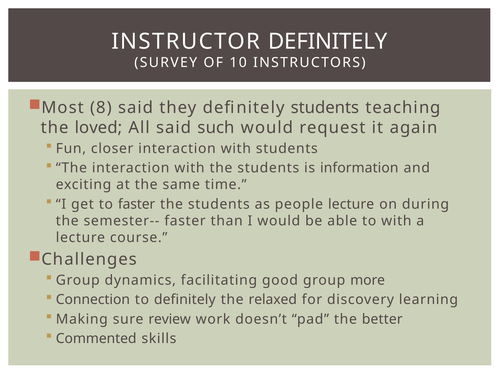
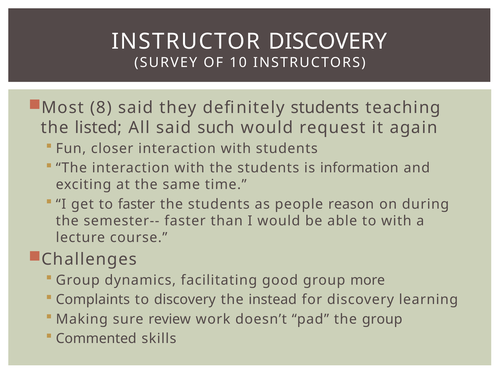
INSTRUCTOR DEFINITELY: DEFINITELY -> DISCOVERY (328, 41)
loved: loved -> listed (99, 128)
people lecture: lecture -> reason (351, 204)
Connection: Connection -> Complaints (93, 300)
to definitely: definitely -> discovery (185, 300)
relaxed: relaxed -> instead (273, 300)
the better: better -> group (382, 319)
